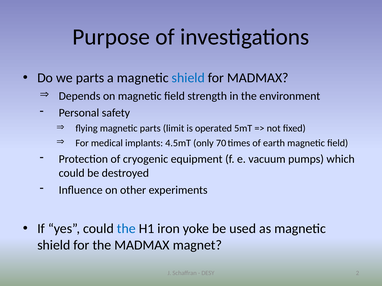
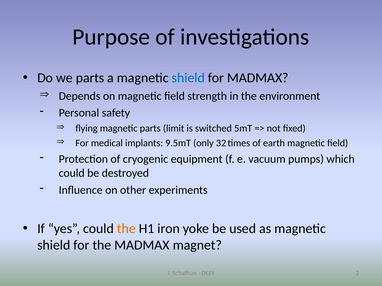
operated: operated -> switched (213, 129)
4.5mT: 4.5mT -> 9.5mT (178, 143)
70: 70 -> 32 (221, 143)
the colour: blue -> orange (126, 229)
